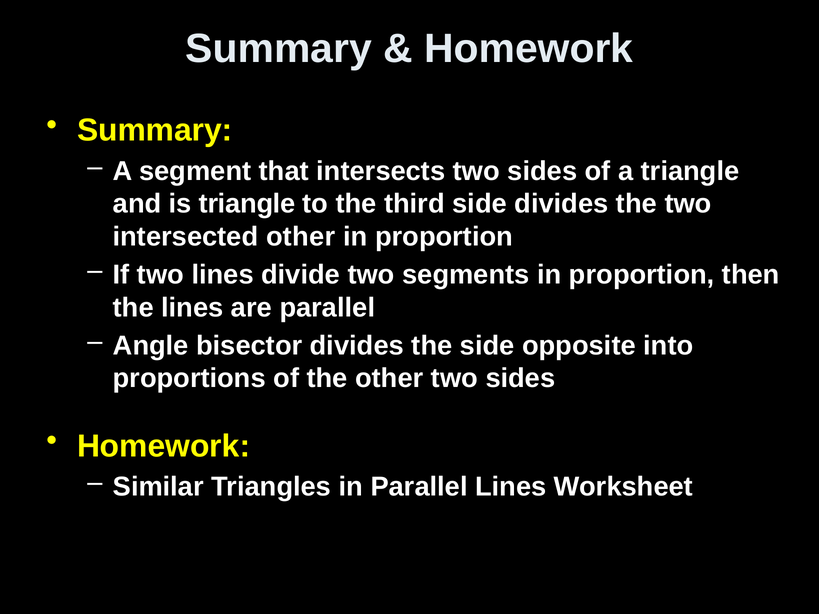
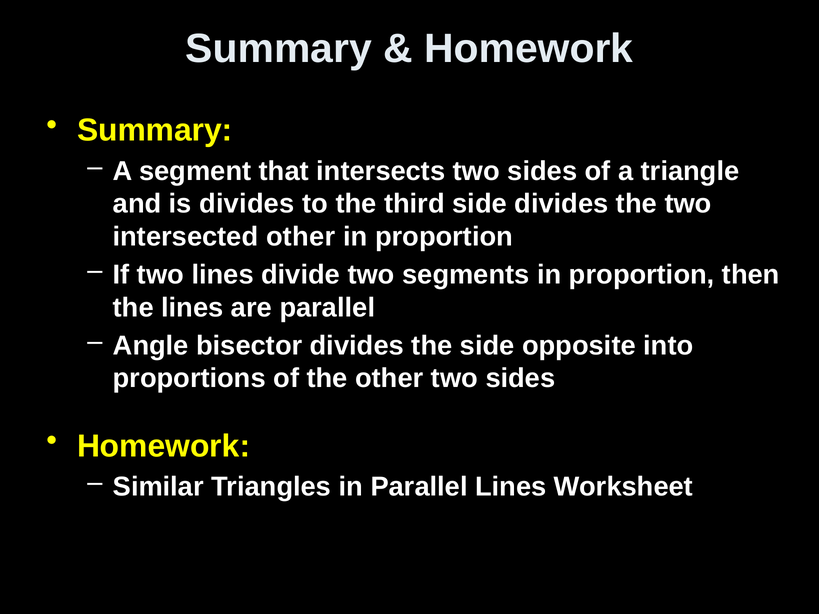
is triangle: triangle -> divides (247, 204)
